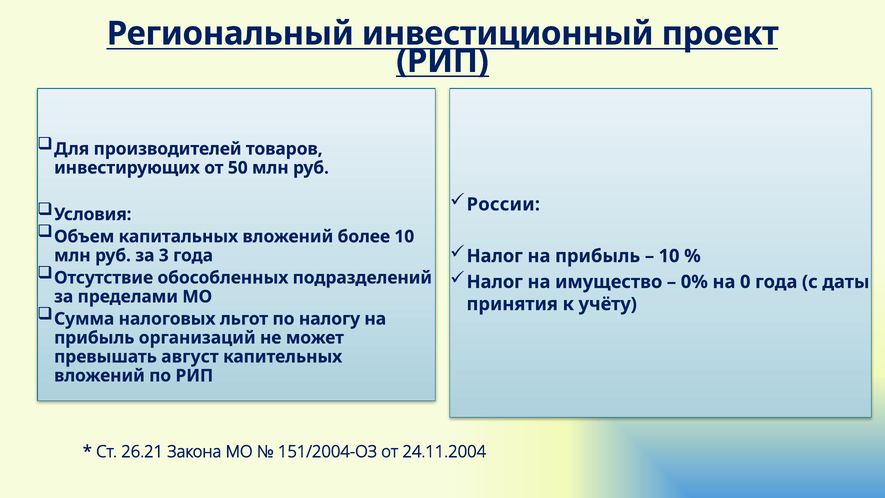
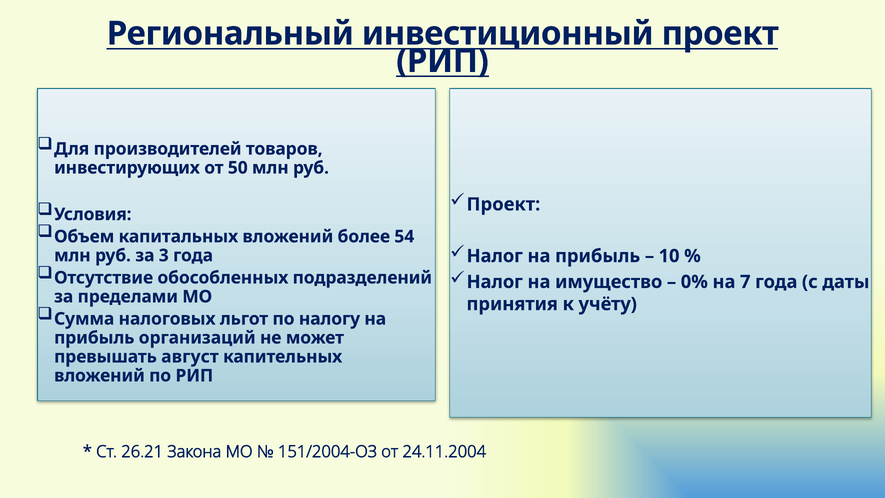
России: России -> Проект (503, 204)
более 10: 10 -> 54 (404, 236)
0: 0 -> 7 (745, 282)
